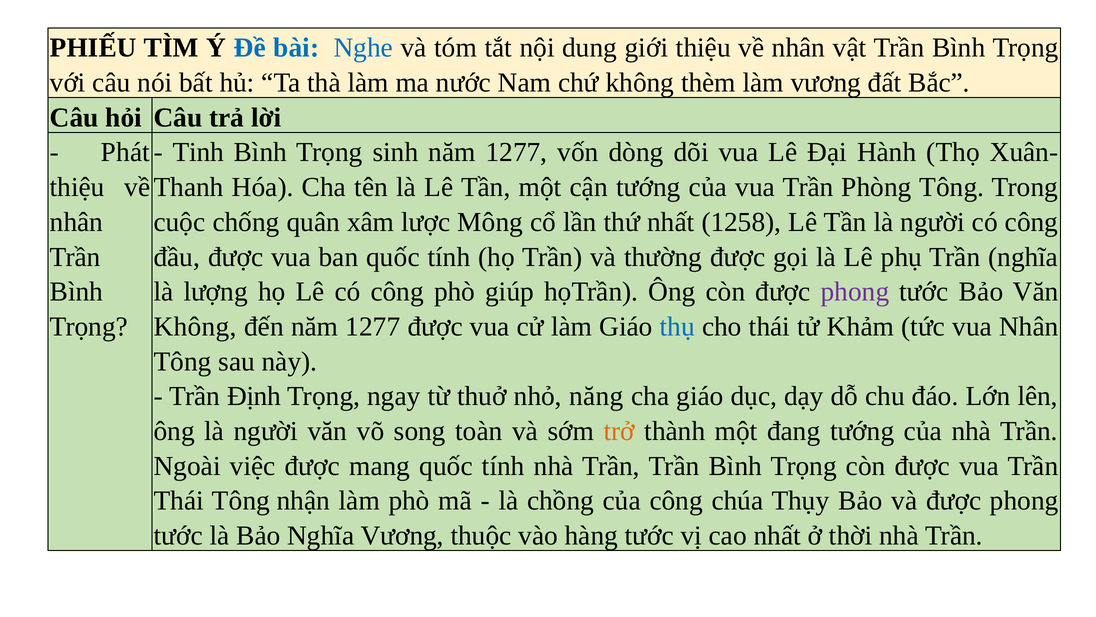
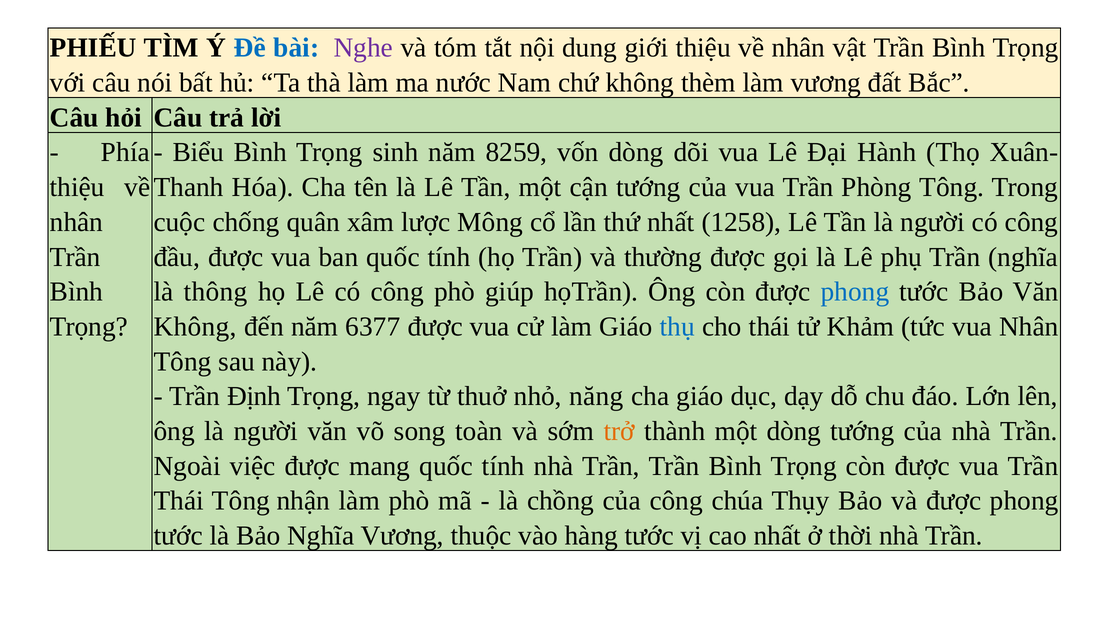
Nghe colour: blue -> purple (363, 48)
Phát: Phát -> Phía (125, 152)
Tinh: Tinh -> Biểu (198, 152)
sinh năm 1277: 1277 -> 8259 (517, 152)
lượng: lượng -> thông (216, 292)
phong colour: purple -> blue (855, 292)
đến năm 1277: 1277 -> 6377 (373, 326)
một đang: đang -> dòng (794, 431)
